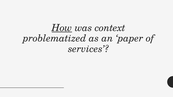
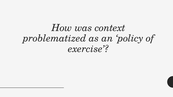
How underline: present -> none (62, 28)
paper: paper -> policy (130, 38)
services: services -> exercise (88, 49)
